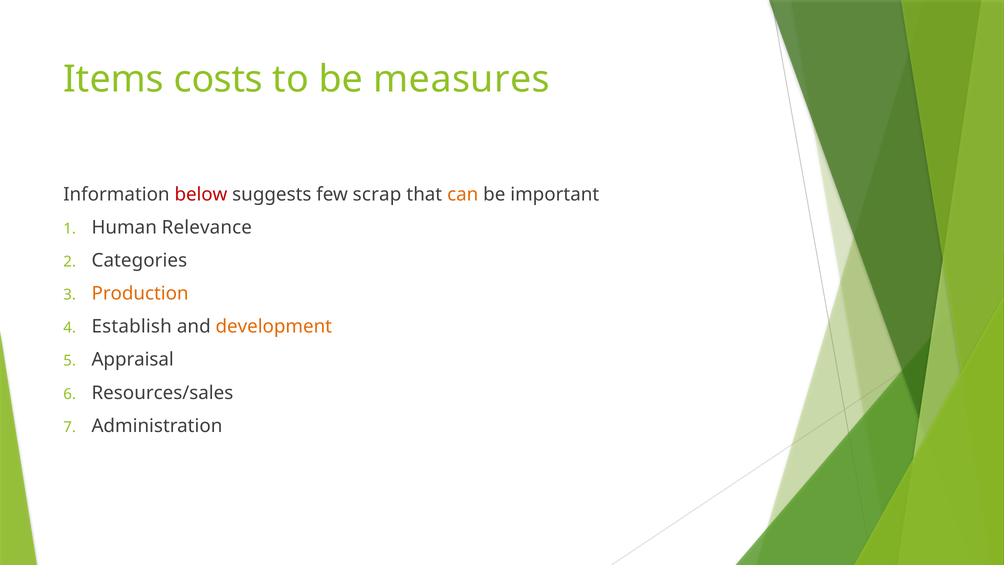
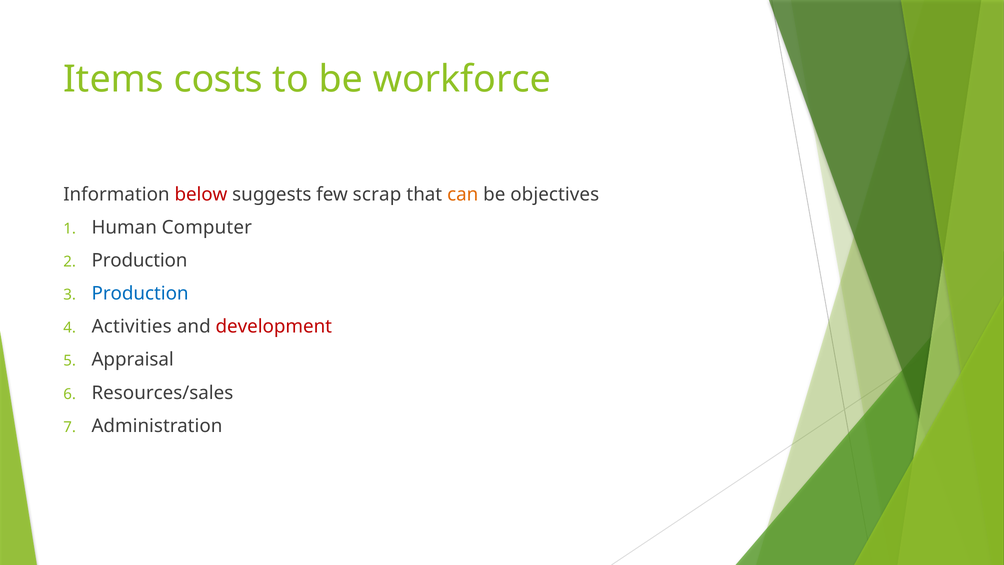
measures: measures -> workforce (462, 79)
important: important -> objectives (555, 194)
Relevance: Relevance -> Computer (207, 227)
Categories: Categories -> Production (139, 260)
Production colour: orange -> blue (140, 293)
Establish: Establish -> Activities (132, 327)
development colour: orange -> red (274, 327)
